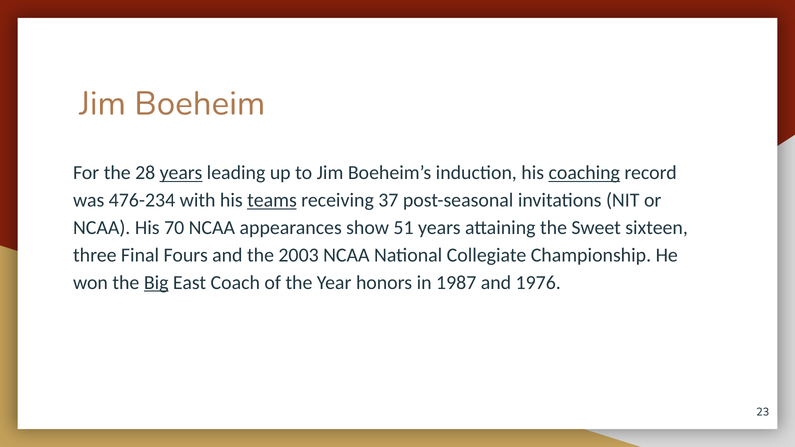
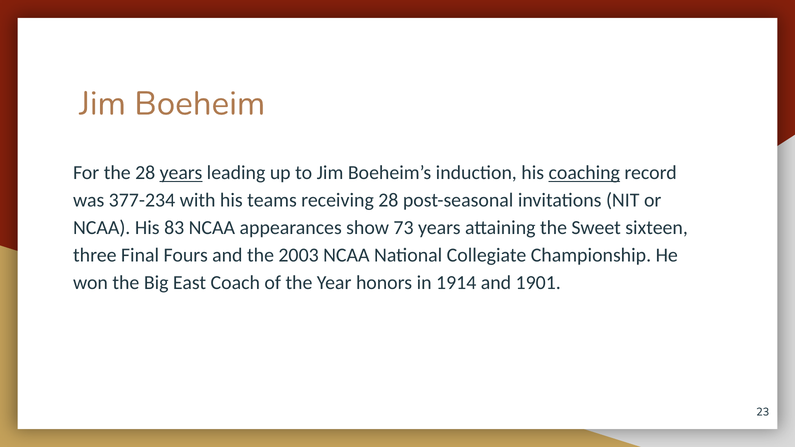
476-234: 476-234 -> 377-234 (142, 200)
teams underline: present -> none (272, 200)
receiving 37: 37 -> 28 (388, 200)
70: 70 -> 83 (174, 228)
51: 51 -> 73 (404, 228)
Big underline: present -> none (156, 283)
1987: 1987 -> 1914 (456, 283)
1976: 1976 -> 1901 (538, 283)
